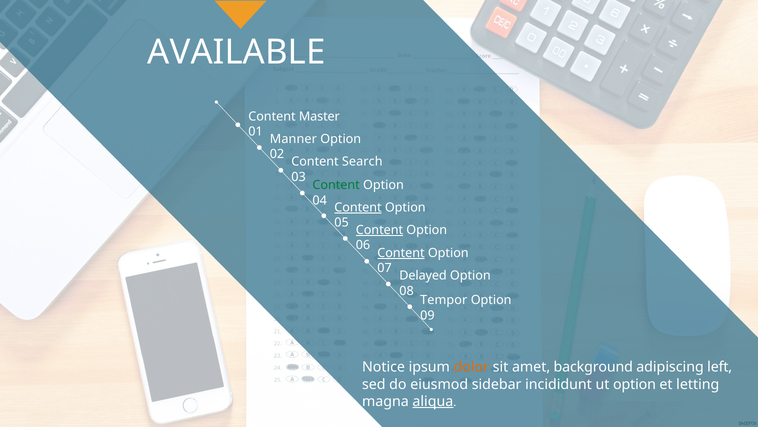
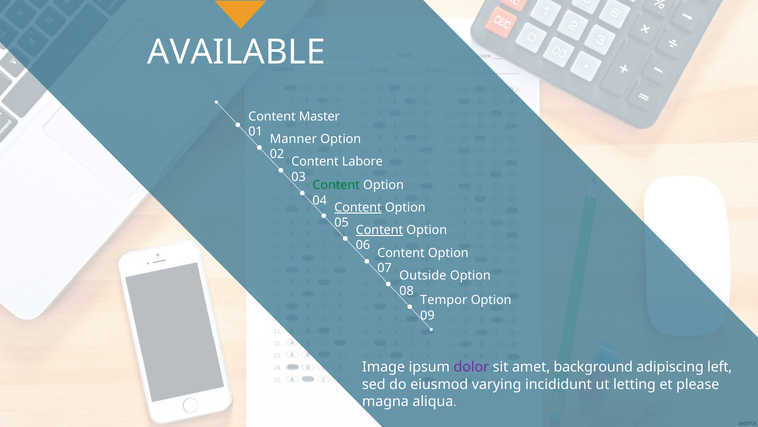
Search: Search -> Labore (362, 161)
Content underline: present -> none (401, 253)
Delayed: Delayed -> Outside (423, 275)
Notice: Notice -> Image (383, 367)
dolor colour: orange -> purple (471, 367)
sidebar: sidebar -> varying (497, 384)
ut option: option -> letting (634, 384)
letting: letting -> please (698, 384)
aliqua underline: present -> none (433, 401)
